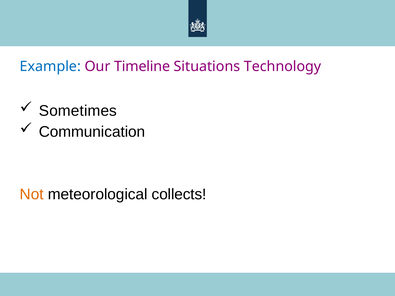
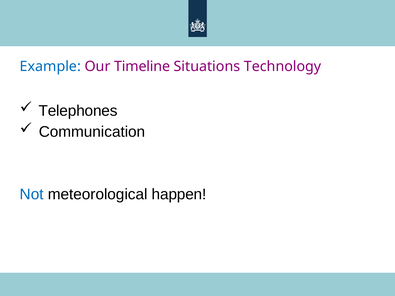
Sometimes: Sometimes -> Telephones (78, 111)
Not colour: orange -> blue (32, 195)
collects: collects -> happen (179, 195)
